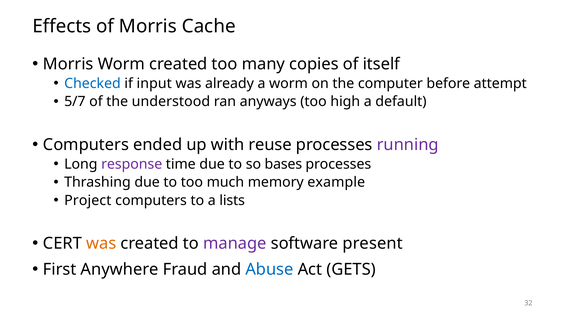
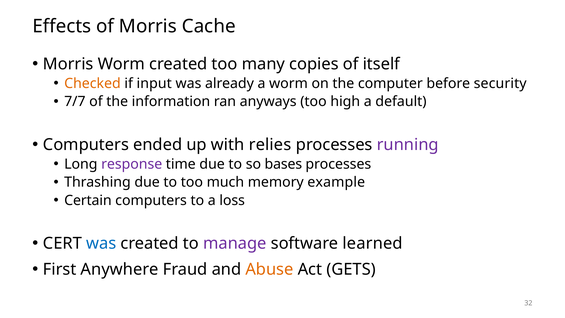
Checked colour: blue -> orange (92, 83)
attempt: attempt -> security (500, 83)
5/7: 5/7 -> 7/7 (75, 102)
understood: understood -> information (171, 102)
reuse: reuse -> relies (270, 144)
Project: Project -> Certain (88, 200)
lists: lists -> loss (232, 200)
was colour: orange -> blue (101, 243)
present: present -> learned (373, 243)
Abuse colour: blue -> orange (269, 269)
